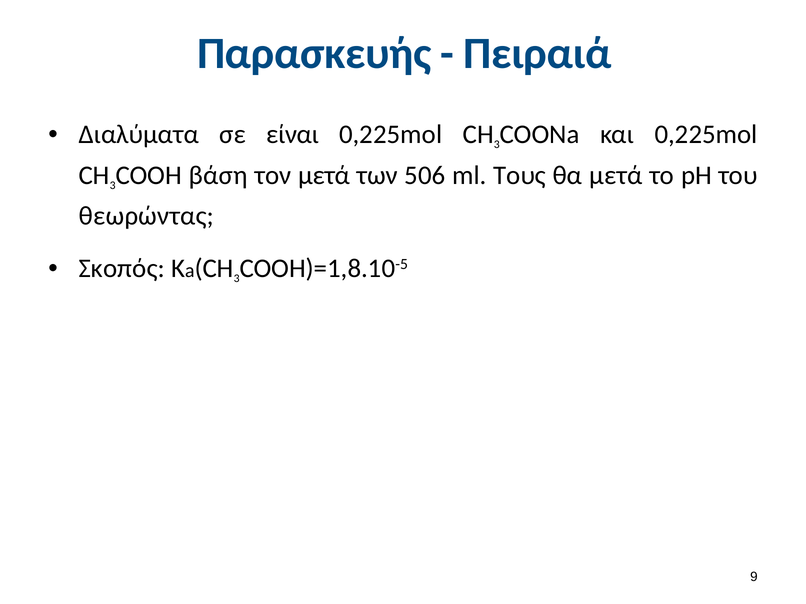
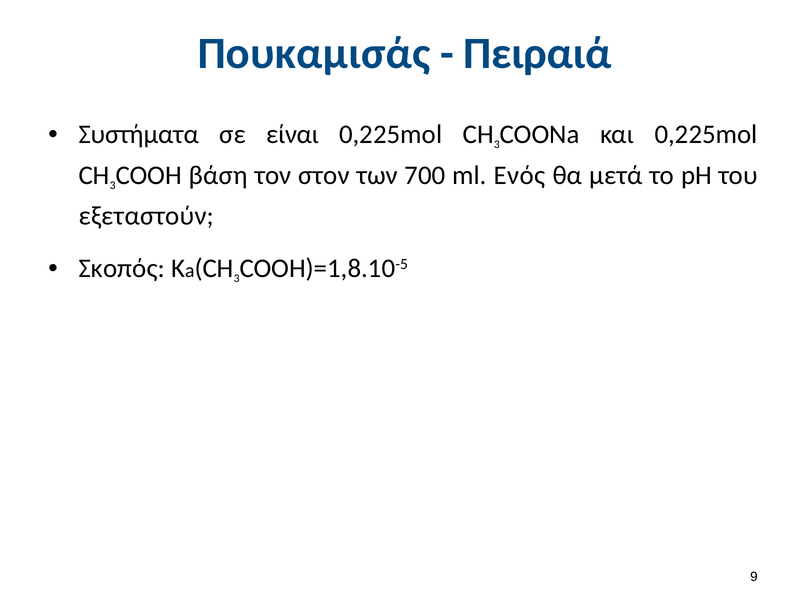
Παρασκευής: Παρασκευής -> Πουκαμισάς (314, 53)
Διαλύματα: Διαλύματα -> Συστήματα (139, 134)
τον μετά: μετά -> στον (324, 175)
506: 506 -> 700 (425, 175)
Τους: Τους -> Ενός (520, 175)
θεωρώντας: θεωρώντας -> εξεταστούν (146, 216)
